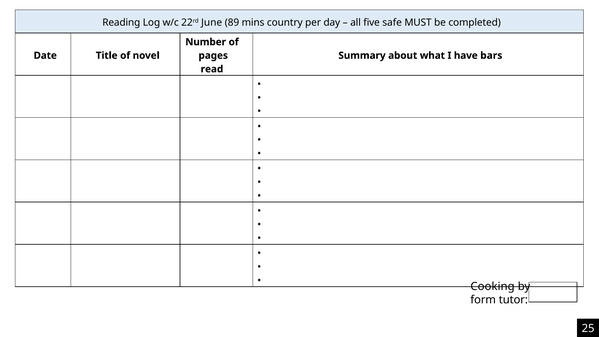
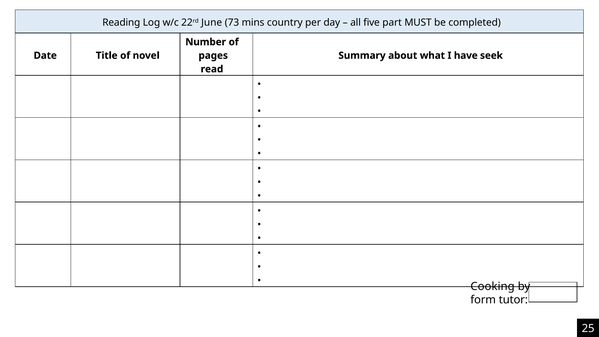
89: 89 -> 73 (232, 23)
safe: safe -> part (392, 23)
bars: bars -> seek (491, 56)
